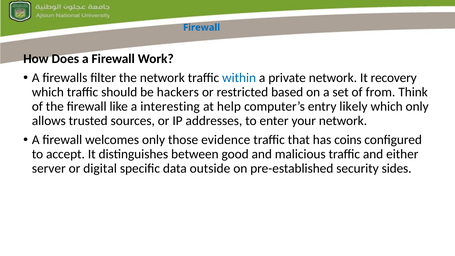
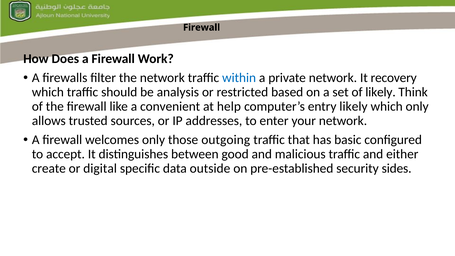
Firewall colour: blue -> black (202, 27)
hackers: hackers -> analysis (178, 92)
of from: from -> likely (381, 92)
interesting: interesting -> convenient (170, 106)
evidence: evidence -> outgoing (226, 140)
coins: coins -> basic (348, 140)
server: server -> create (49, 168)
